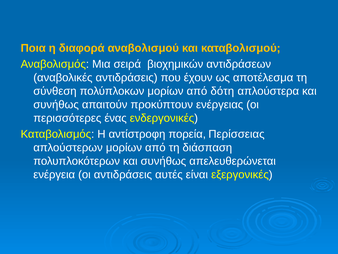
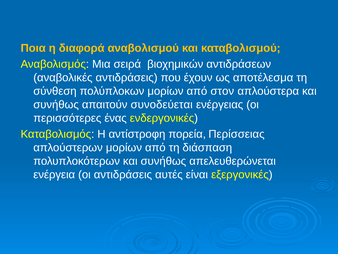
δότη: δότη -> στον (222, 91)
προκύπτουν: προκύπτουν -> συνοδεύεται (162, 104)
